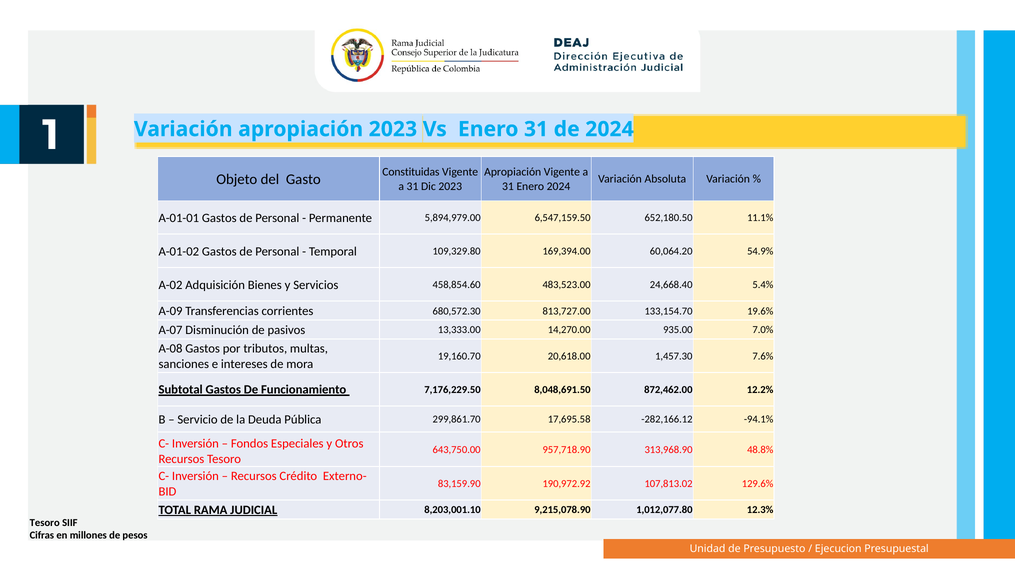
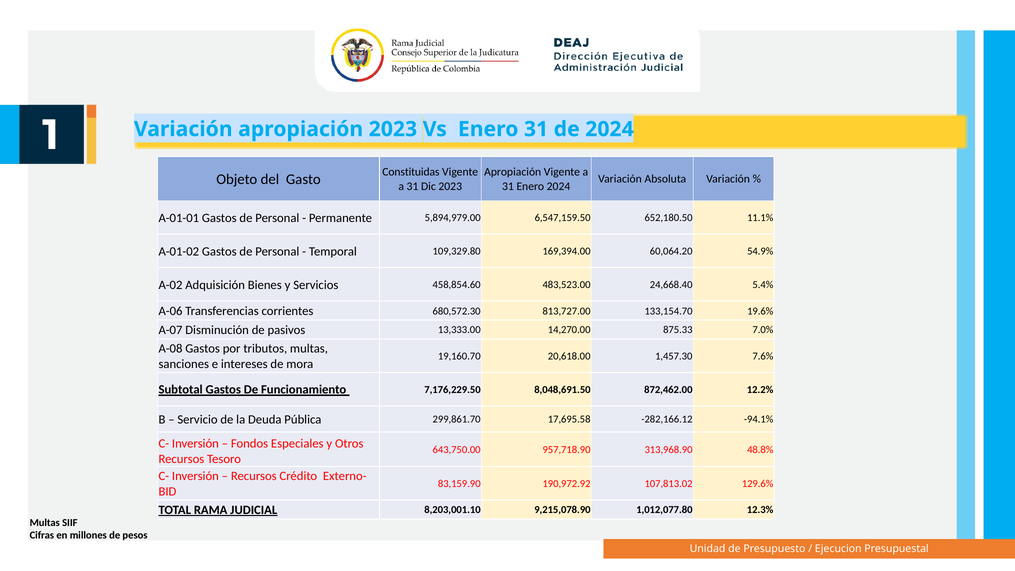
A-09: A-09 -> A-06 (171, 311)
935.00: 935.00 -> 875.33 (678, 330)
Tesoro: Tesoro -> Multas (45, 523)
